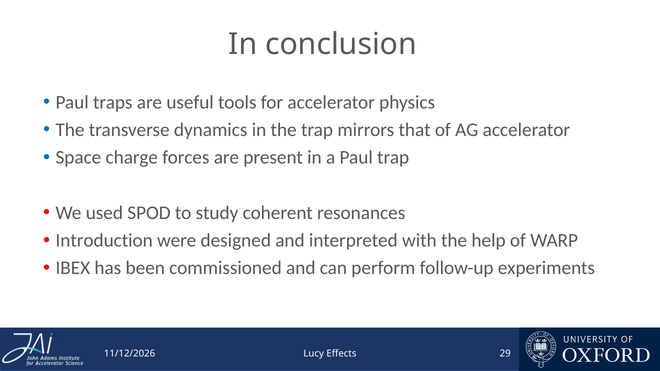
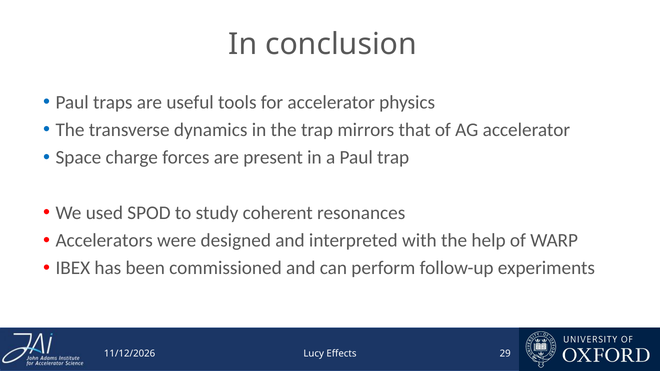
Introduction: Introduction -> Accelerators (104, 241)
